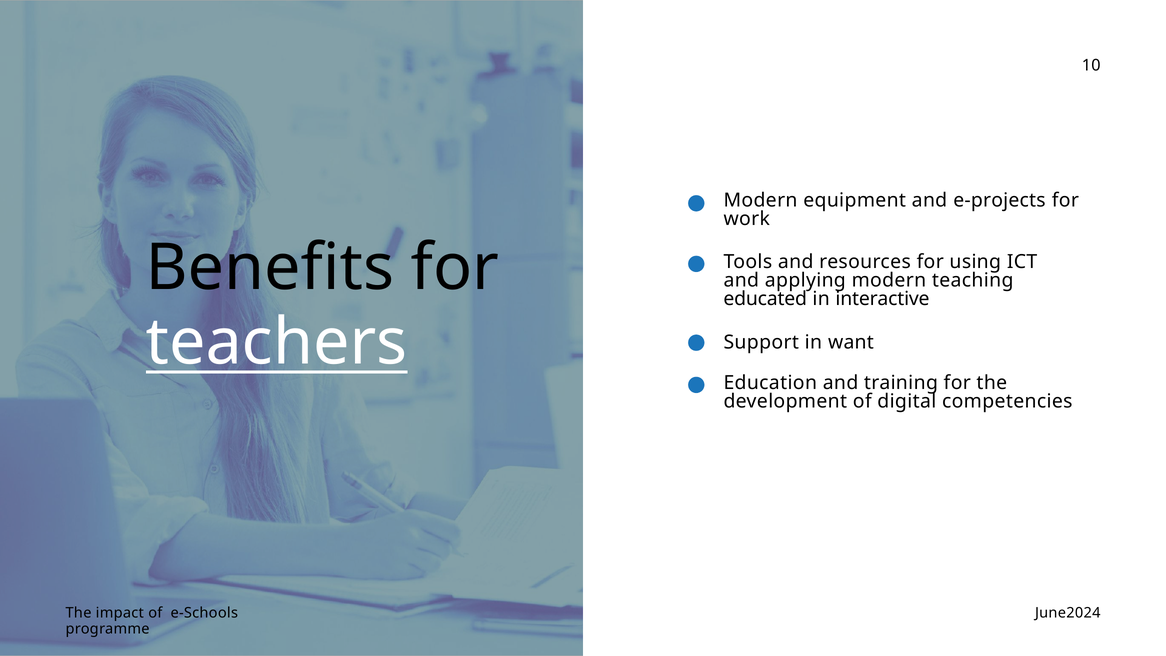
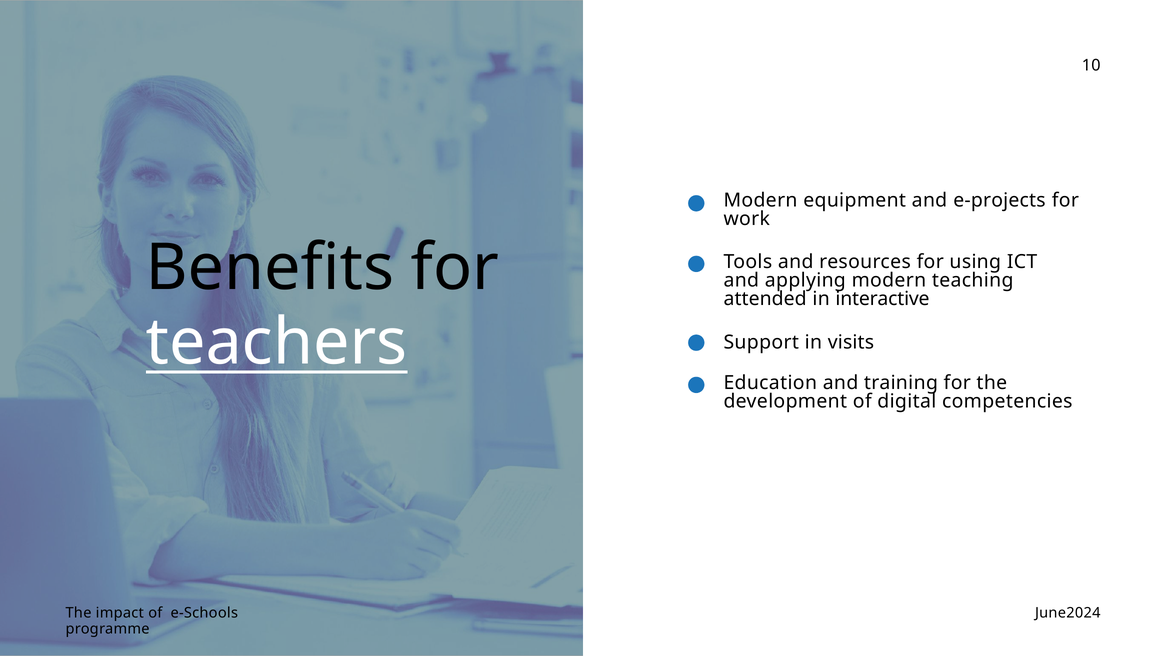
educated: educated -> attended (765, 299)
want: want -> visits (851, 342)
